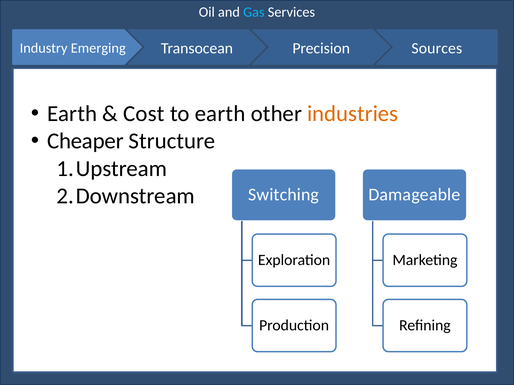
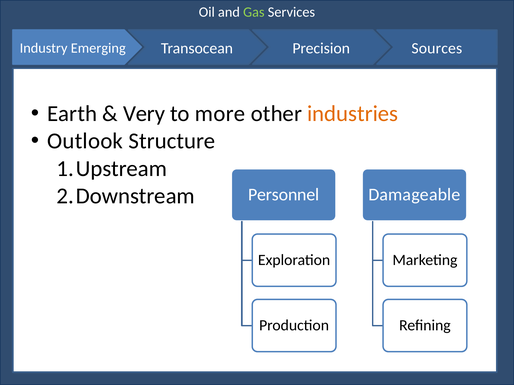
Gas colour: light blue -> light green (254, 12)
Cost: Cost -> Very (144, 114)
to earth: earth -> more (220, 114)
Cheaper: Cheaper -> Outlook (85, 141)
Switching: Switching -> Personnel (284, 195)
